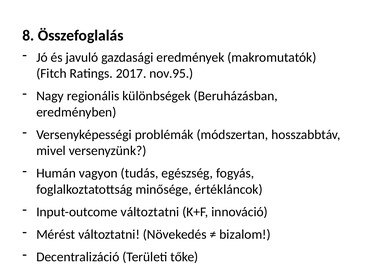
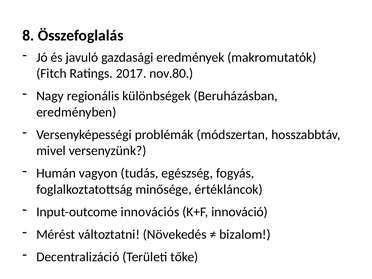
nov.95: nov.95 -> nov.80 (171, 73)
Input-outcome változtatni: változtatni -> innovációs (150, 212)
